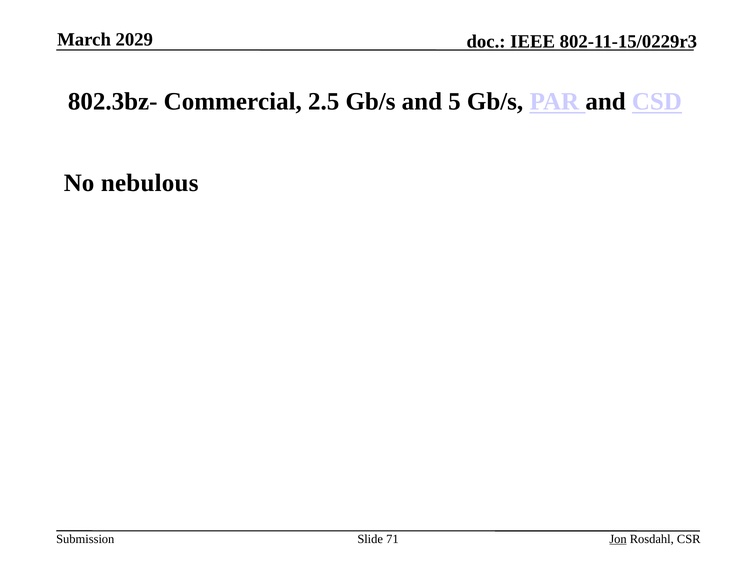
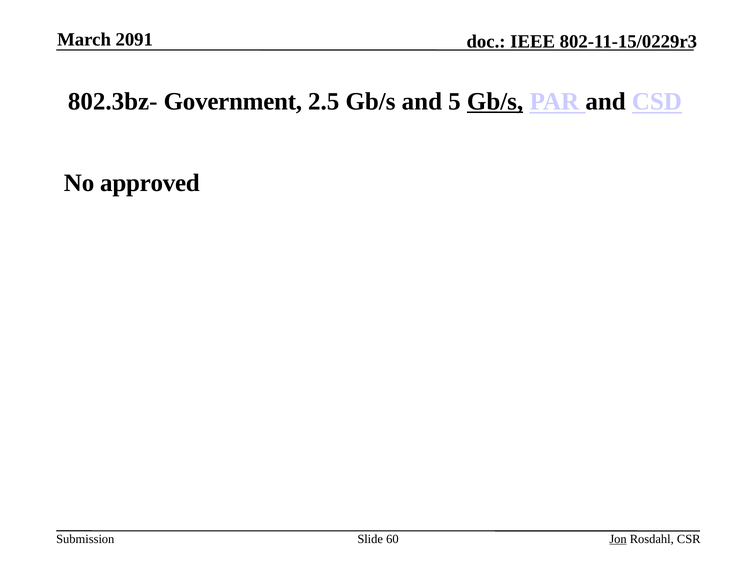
2029: 2029 -> 2091 (134, 40)
Commercial: Commercial -> Government (233, 102)
Gb/s underline: none -> present (495, 102)
nebulous: nebulous -> approved (150, 183)
71: 71 -> 60 (392, 539)
